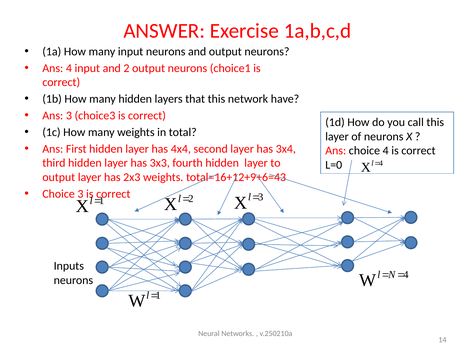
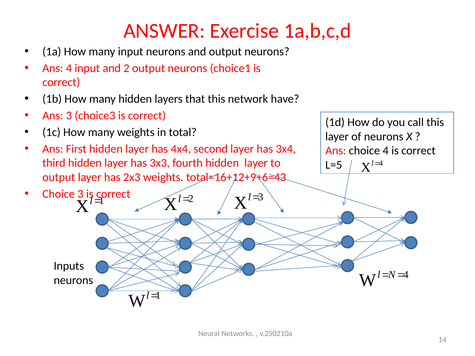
L=0: L=0 -> L=5 (334, 165)
